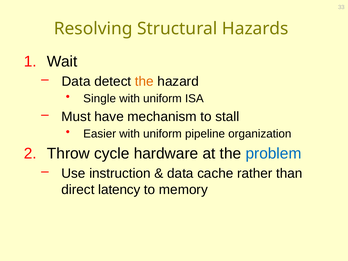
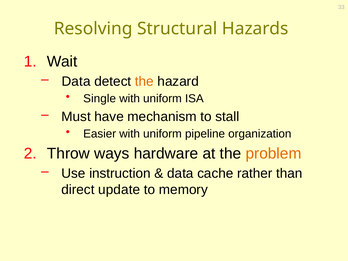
cycle: cycle -> ways (112, 153)
problem colour: blue -> orange (273, 153)
latency: latency -> update (119, 190)
